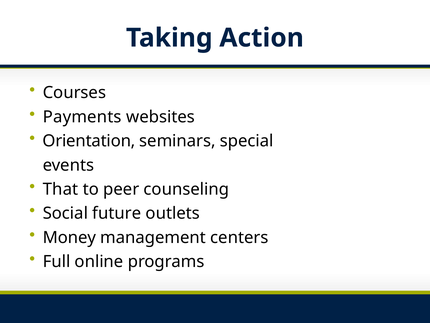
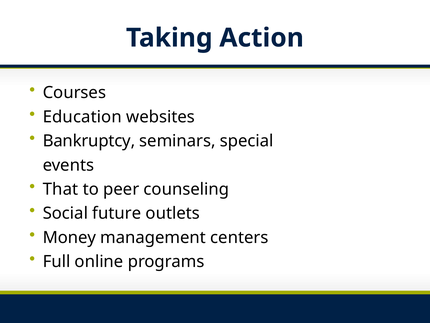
Payments: Payments -> Education (82, 117)
Orientation: Orientation -> Bankruptcy (89, 141)
